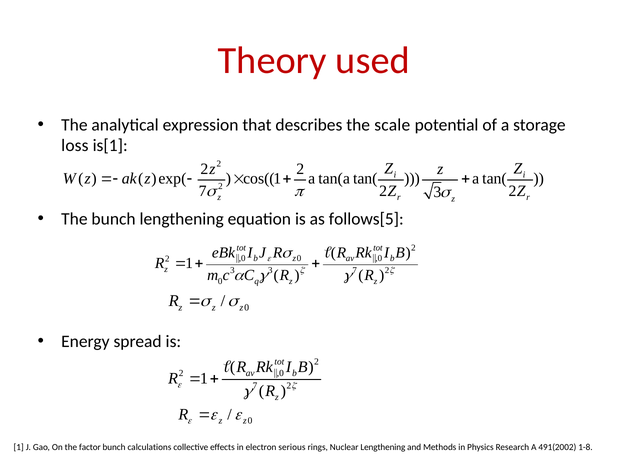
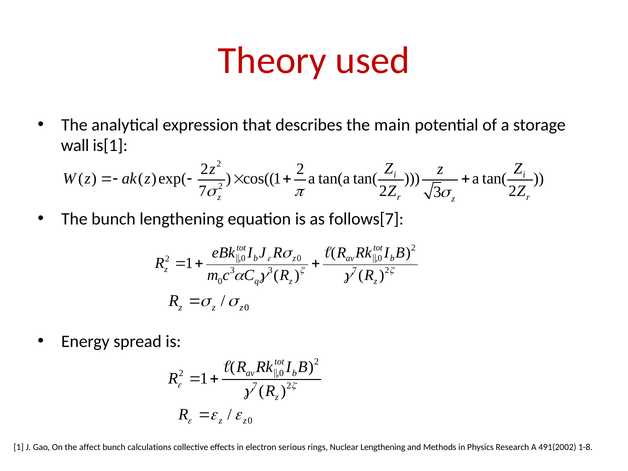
scale: scale -> main (392, 125)
loss: loss -> wall (75, 146)
follows[5: follows[5 -> follows[7 (366, 219)
factor: factor -> affect (90, 447)
